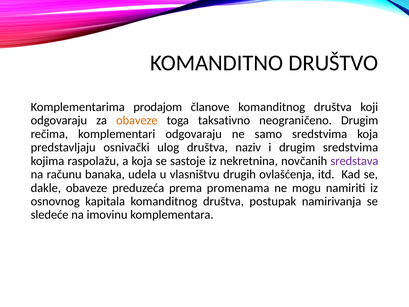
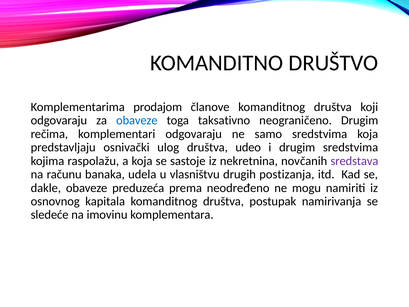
obaveze colour: orange -> blue (137, 120)
naziv: naziv -> udeo (248, 147)
ovlašćenja: ovlašćenja -> postizanja (287, 174)
promenama: promenama -> neodređeno (238, 188)
